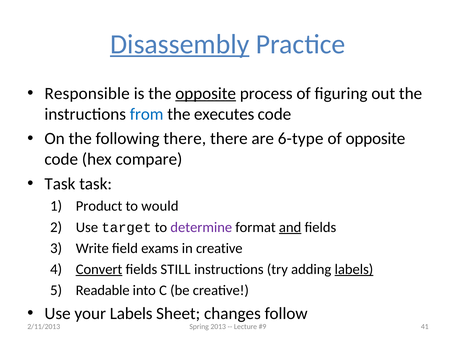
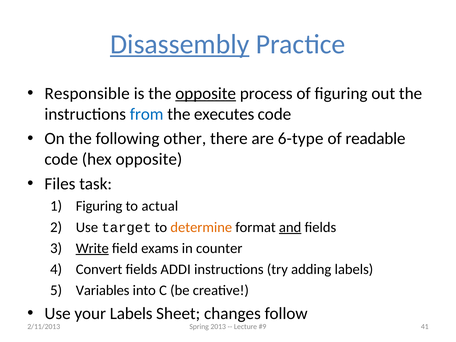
following there: there -> other (185, 139)
of opposite: opposite -> readable (375, 139)
hex compare: compare -> opposite (149, 159)
Task: Task -> Files (60, 184)
Product: Product -> Figuring (99, 206)
would: would -> actual (160, 206)
determine colour: purple -> orange (201, 227)
Write underline: none -> present (92, 248)
in creative: creative -> counter (219, 248)
Convert underline: present -> none (99, 269)
STILL: STILL -> ADDI (176, 269)
labels underline: present -> none (354, 269)
Readable: Readable -> Variables (103, 290)
